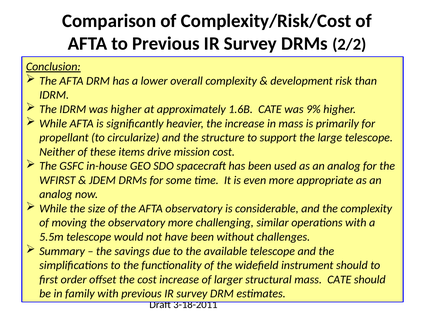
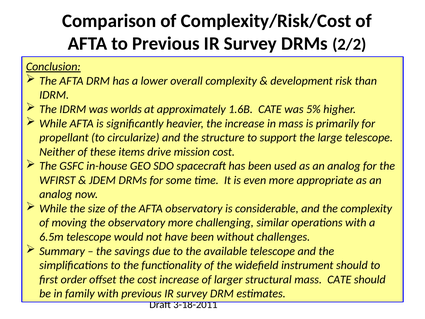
was higher: higher -> worlds (126, 109)
9%: 9% -> 5% (313, 109)
5.5m: 5.5m -> 6.5m (51, 237)
